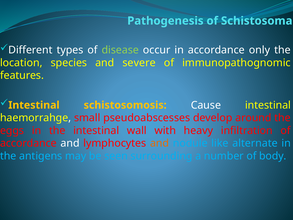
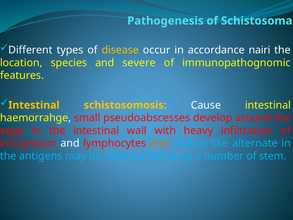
disease colour: light green -> yellow (120, 50)
only: only -> nairi (260, 50)
accordance: accordance -> incognitum (28, 143)
body: body -> stem (273, 156)
